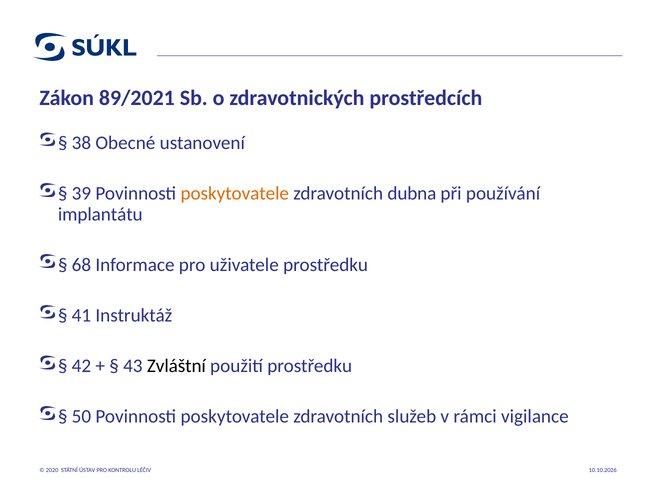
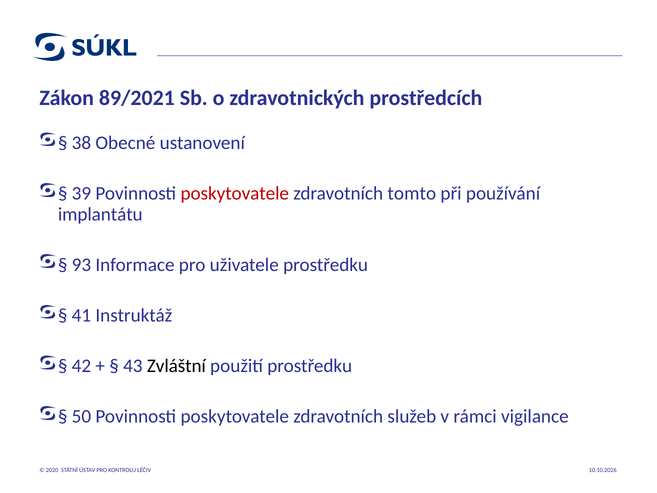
poskytovatele colour: orange -> red (235, 193)
dubna: dubna -> tomto (412, 193)
68: 68 -> 93 (81, 265)
